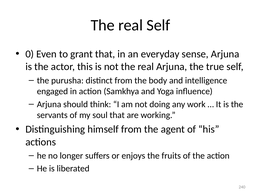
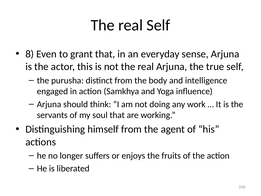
0: 0 -> 8 (30, 54)
